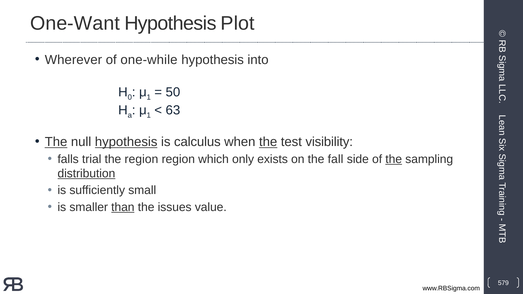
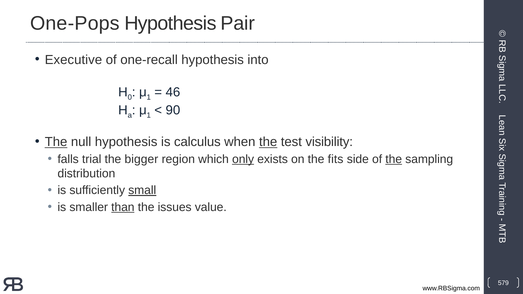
One-Want: One-Want -> One-Pops (75, 23)
Plot: Plot -> Pair (238, 23)
Wherever: Wherever -> Executive (73, 60)
one-while: one-while -> one-recall (149, 60)
50: 50 -> 46 (173, 92)
63: 63 -> 90 (173, 110)
hypothesis underline: present -> none (126, 142)
the region: region -> bigger (141, 159)
only underline: none -> present (243, 159)
fall: fall -> fits (336, 159)
distribution underline: present -> none (86, 174)
small underline: none -> present (142, 190)
